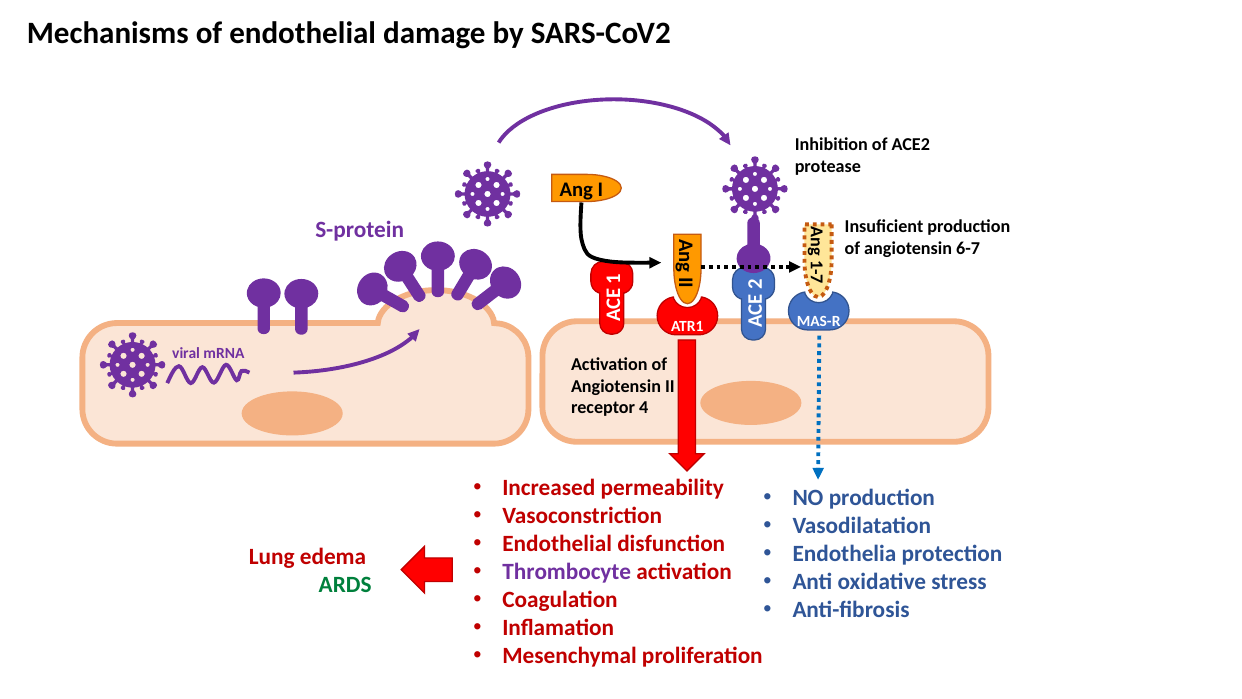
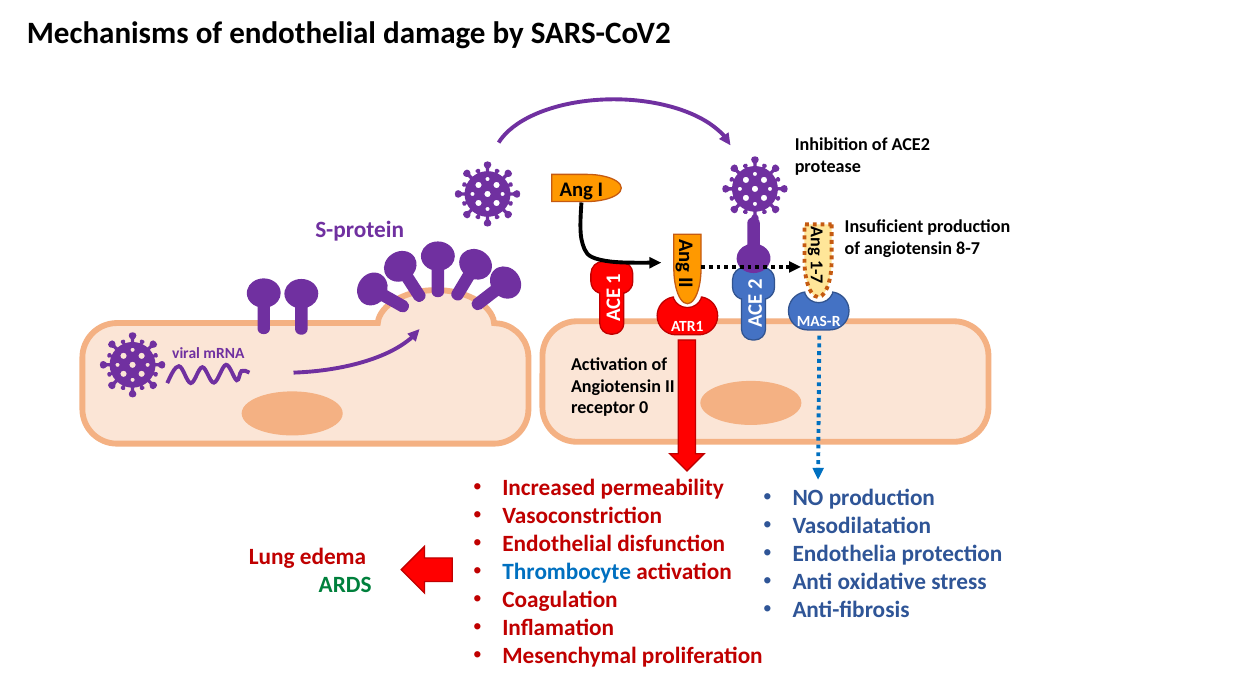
6-7: 6-7 -> 8-7 (968, 248)
4: 4 -> 0 (644, 408)
Thrombocyte colour: purple -> blue (567, 572)
